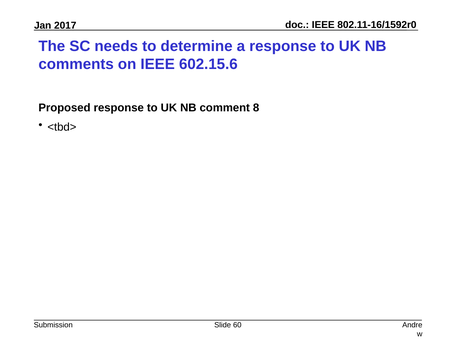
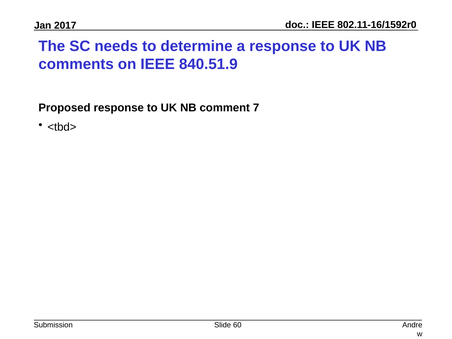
602.15.6: 602.15.6 -> 840.51.9 (208, 64)
8: 8 -> 7 (256, 108)
